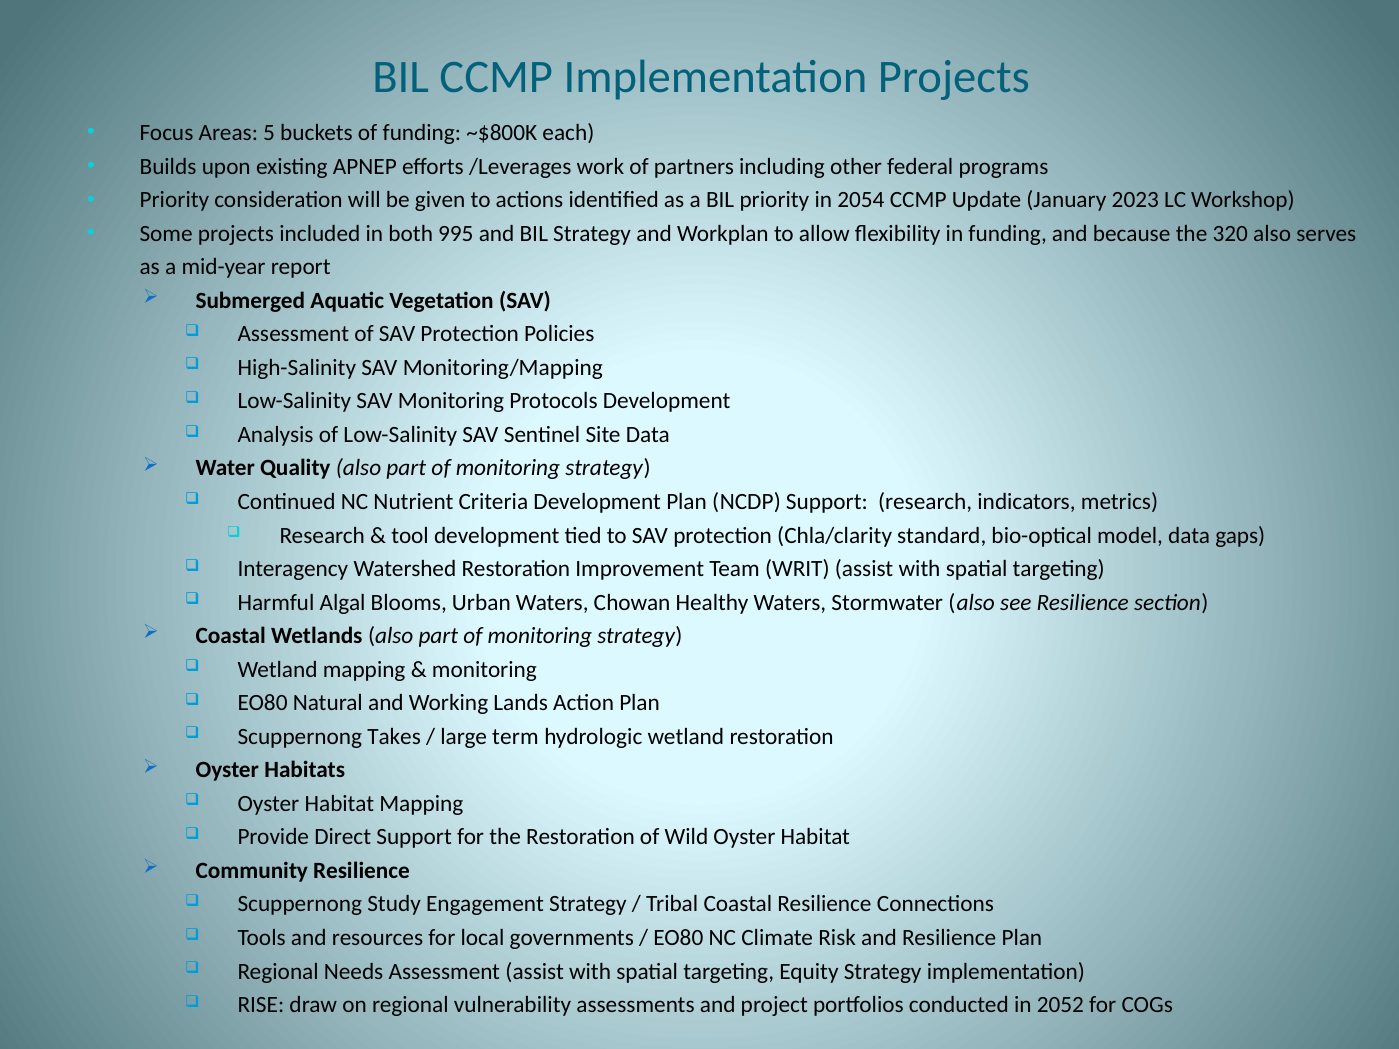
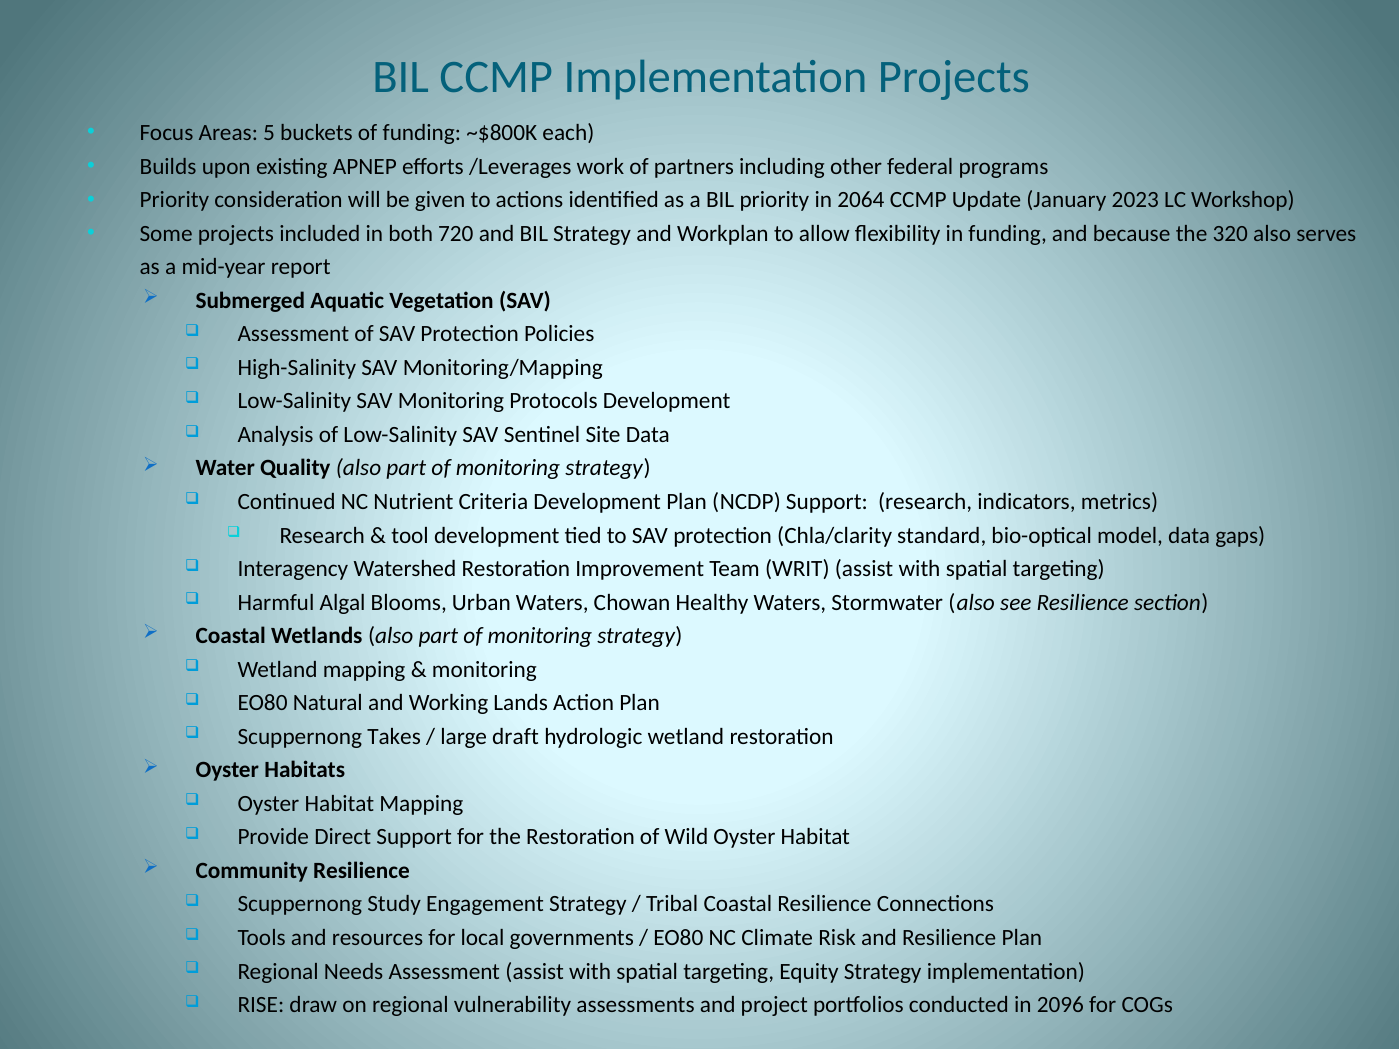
2054: 2054 -> 2064 (861, 200)
995: 995 -> 720 (456, 234)
term: term -> draft (516, 737)
2052: 2052 -> 2096 (1060, 1005)
